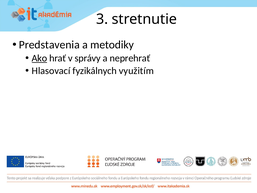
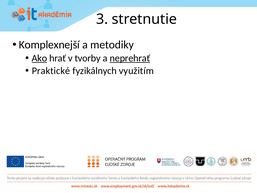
Predstavenia: Predstavenia -> Komplexnejší (49, 45)
správy: správy -> tvorby (88, 58)
neprehrať underline: none -> present (130, 58)
Hlasovací: Hlasovací -> Praktické (51, 71)
